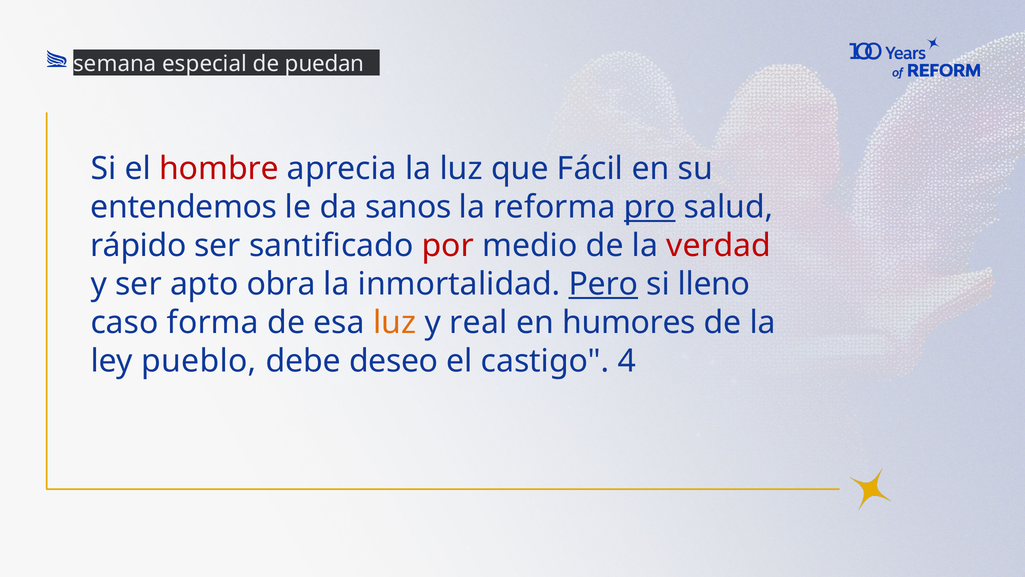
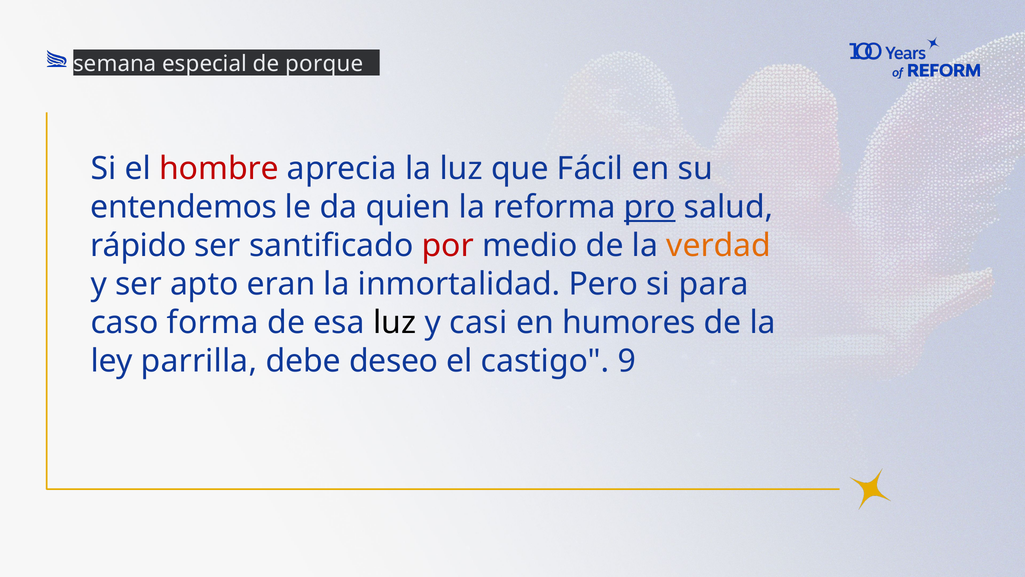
puedan: puedan -> porque (324, 64)
sanos: sanos -> quien (408, 207)
verdad colour: red -> orange (719, 245)
obra: obra -> eran (281, 284)
Pero underline: present -> none (603, 284)
lleno: lleno -> para (714, 284)
luz colour: orange -> black (395, 322)
real: real -> casi (478, 322)
pueblo: pueblo -> parrilla (199, 361)
4: 4 -> 9 (627, 361)
